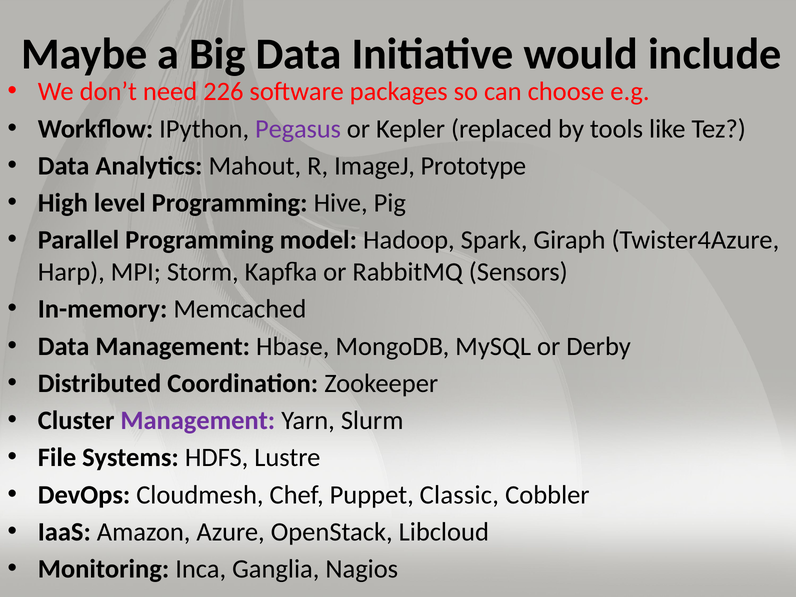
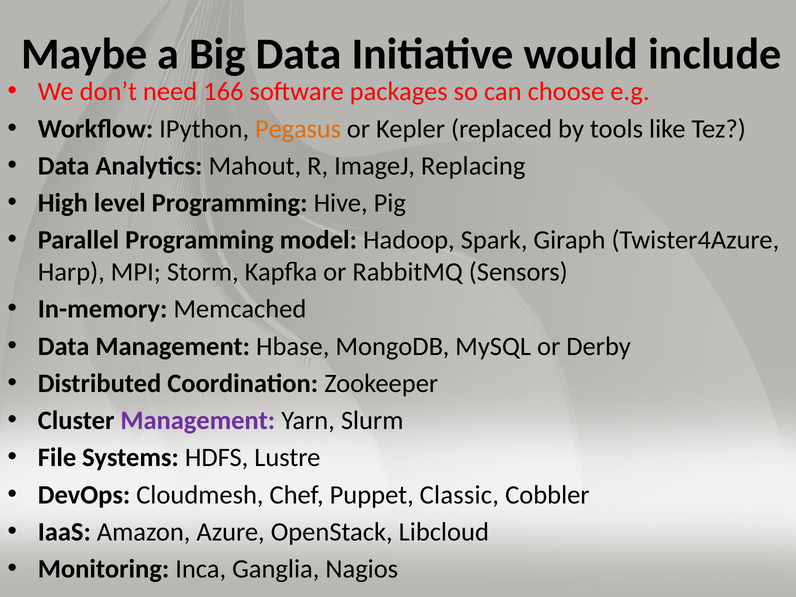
226: 226 -> 166 (223, 92)
Pegasus colour: purple -> orange (298, 129)
Prototype: Prototype -> Replacing (473, 166)
